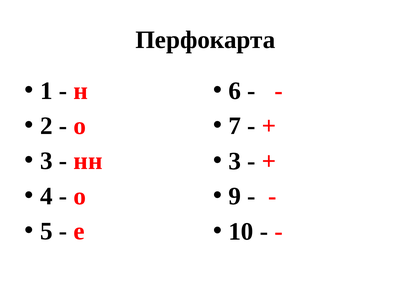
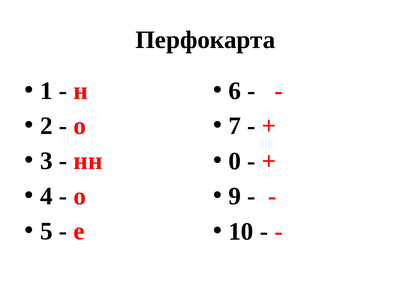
3: 3 -> 0 (235, 161)
